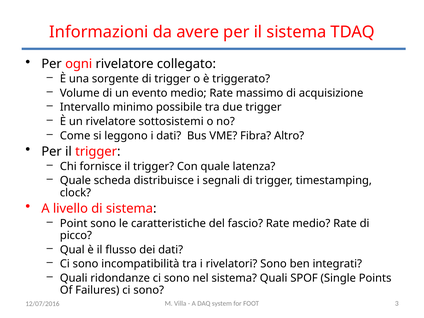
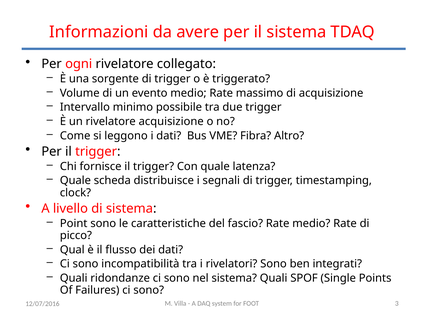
rivelatore sottosistemi: sottosistemi -> acquisizione (171, 121)
